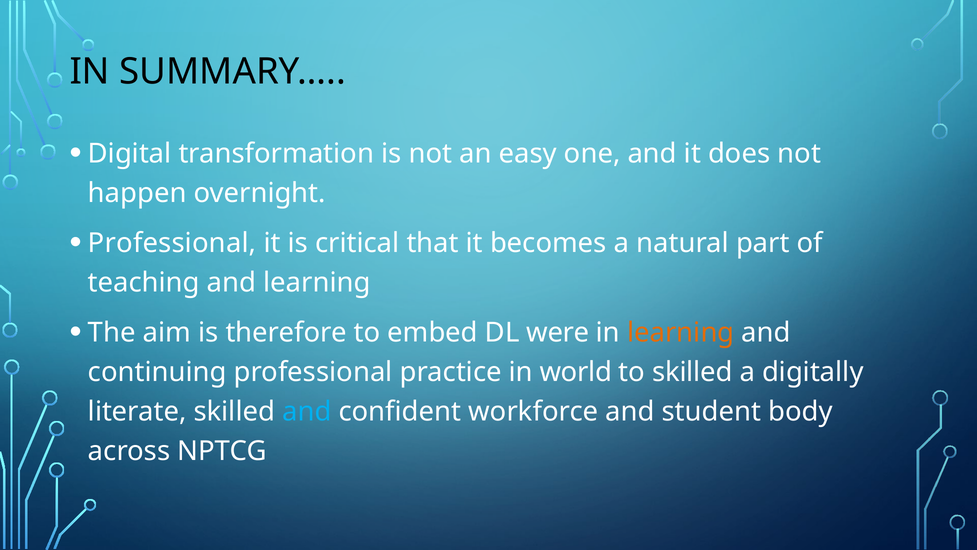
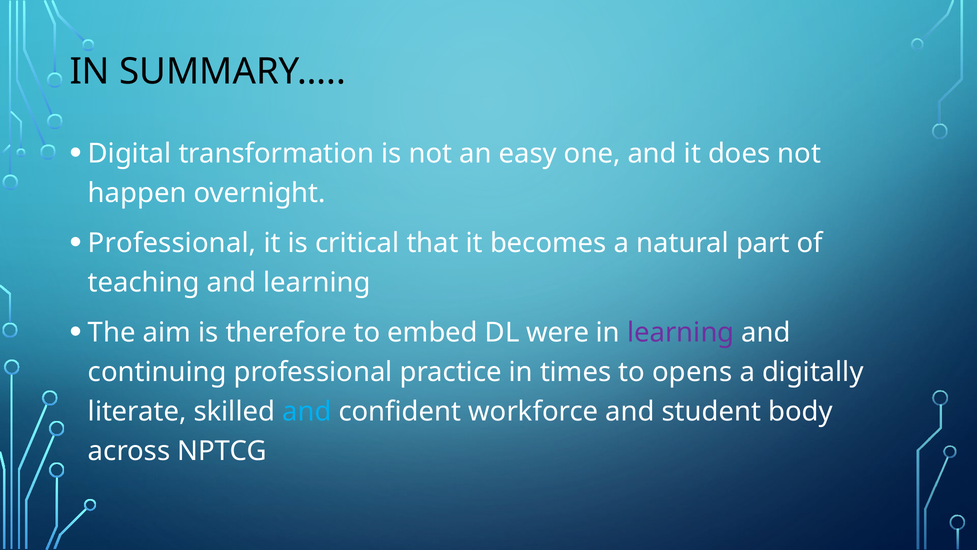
learning colour: orange -> purple (681, 332)
world: world -> times (576, 372)
to skilled: skilled -> opens (692, 372)
